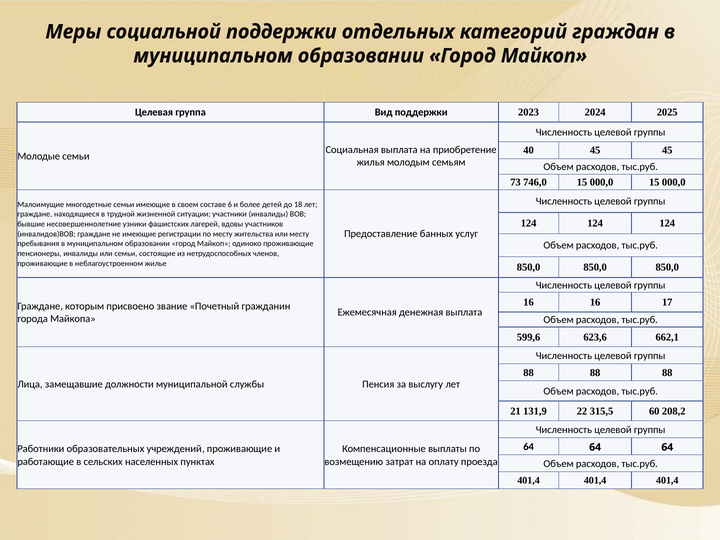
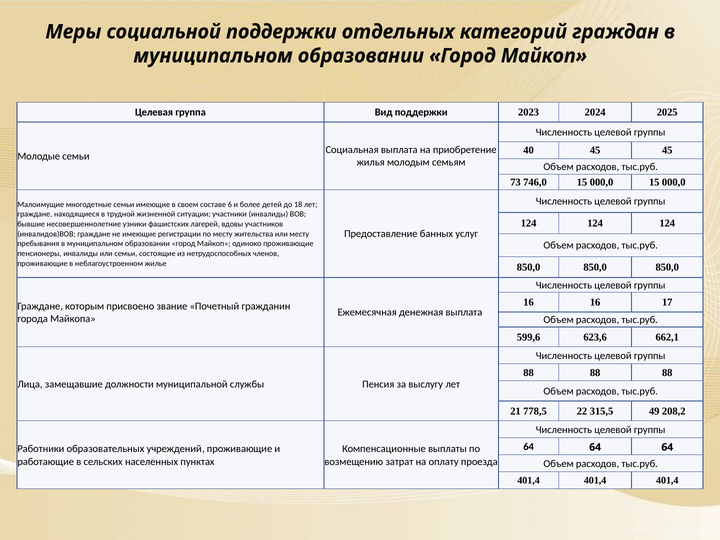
131,9: 131,9 -> 778,5 (535, 411)
60: 60 -> 49 (654, 411)
